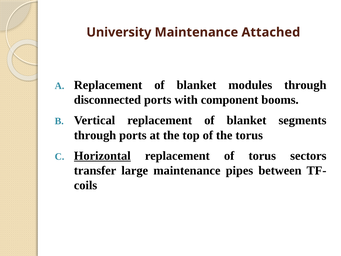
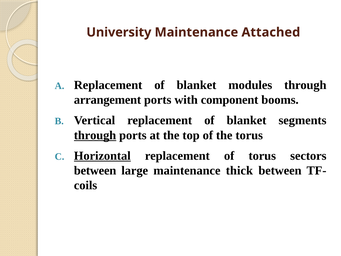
disconnected: disconnected -> arrangement (107, 100)
through underline: none -> present (95, 135)
transfer: transfer -> between (95, 170)
pipes: pipes -> thick (239, 170)
